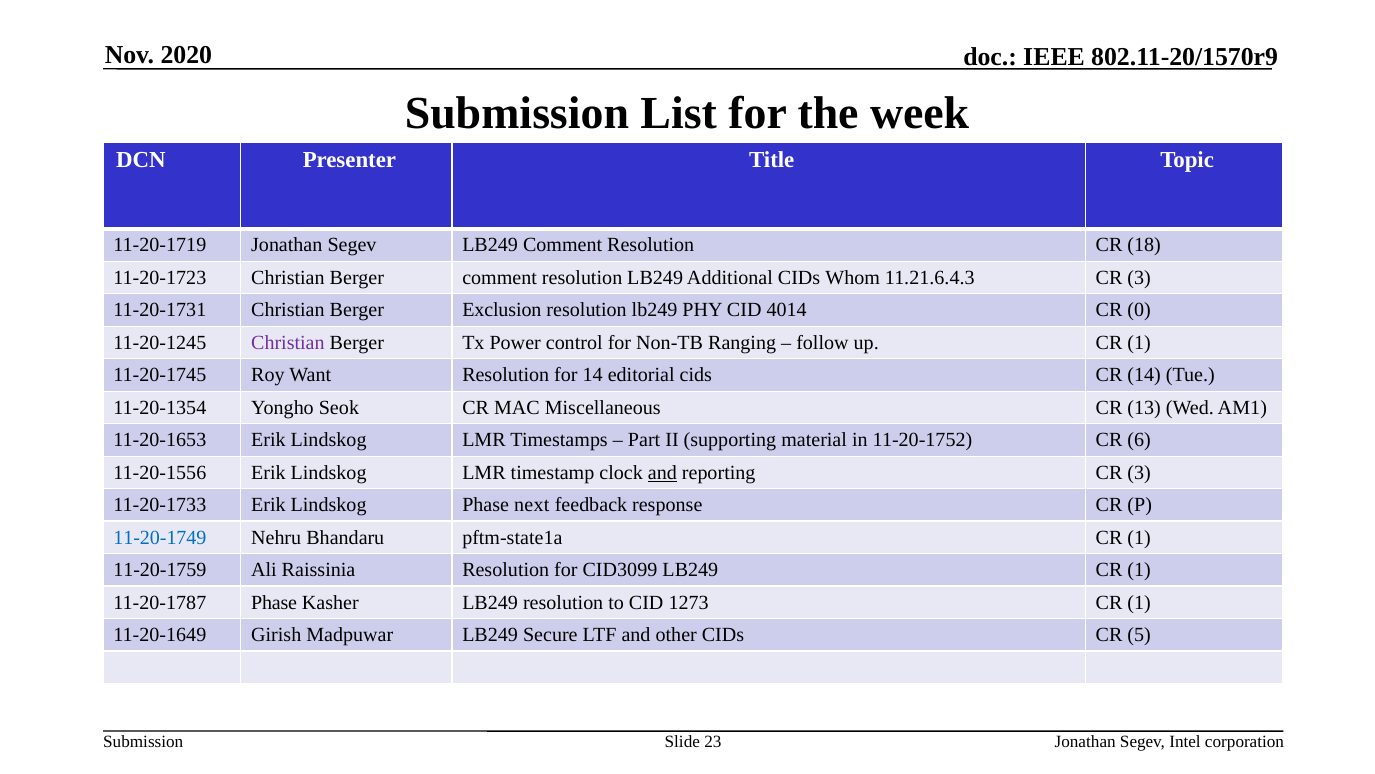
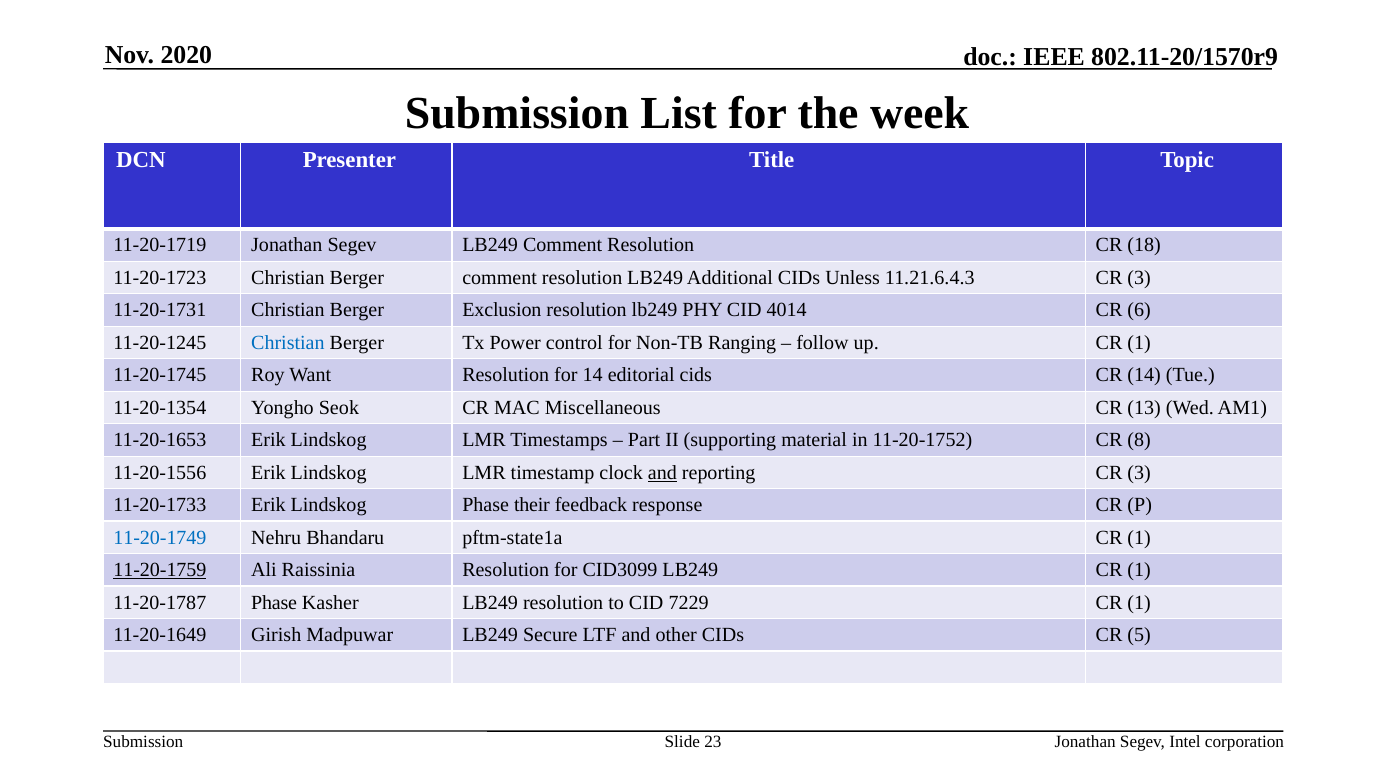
Whom: Whom -> Unless (853, 278)
0: 0 -> 6 (1139, 310)
Christian colour: purple -> blue (288, 342)
6: 6 -> 8 (1139, 440)
next: next -> their (532, 505)
11-20-1759 underline: none -> present (160, 569)
1273: 1273 -> 7229 (689, 602)
